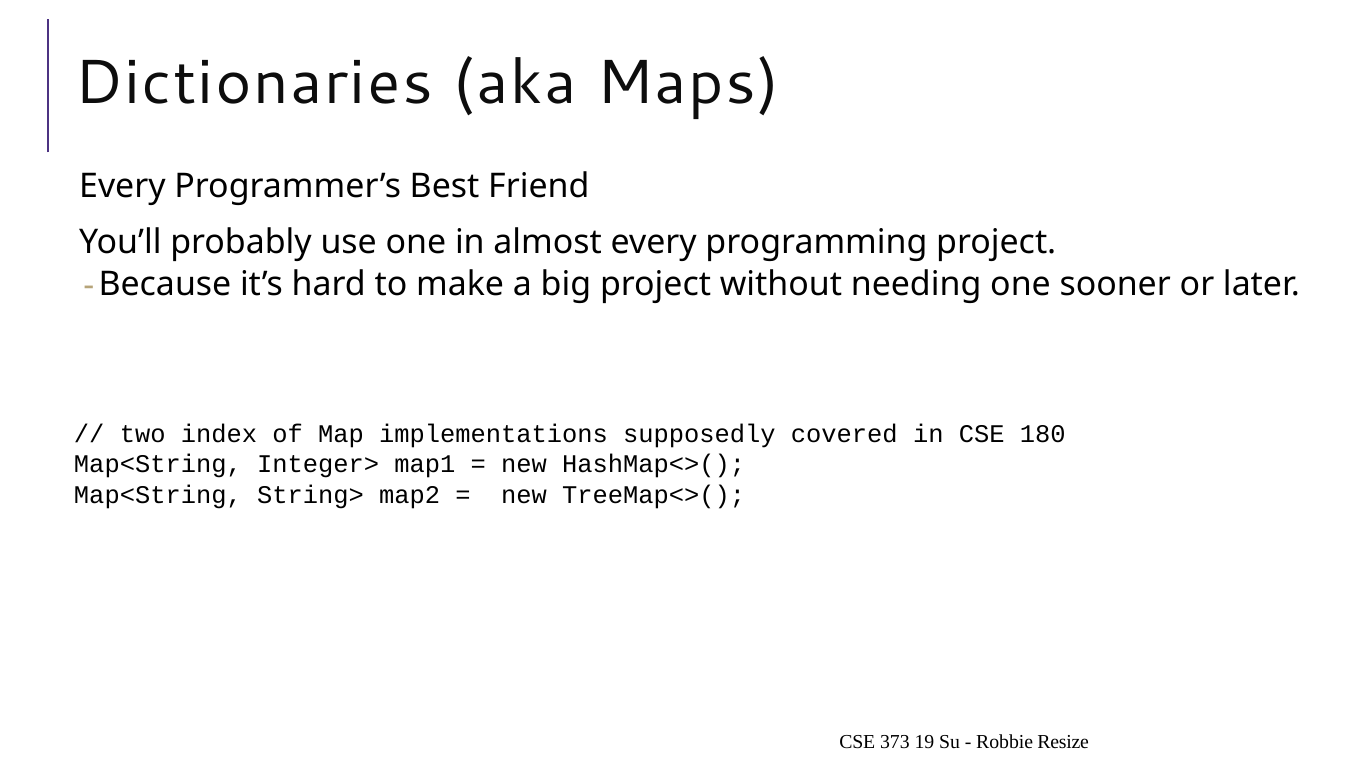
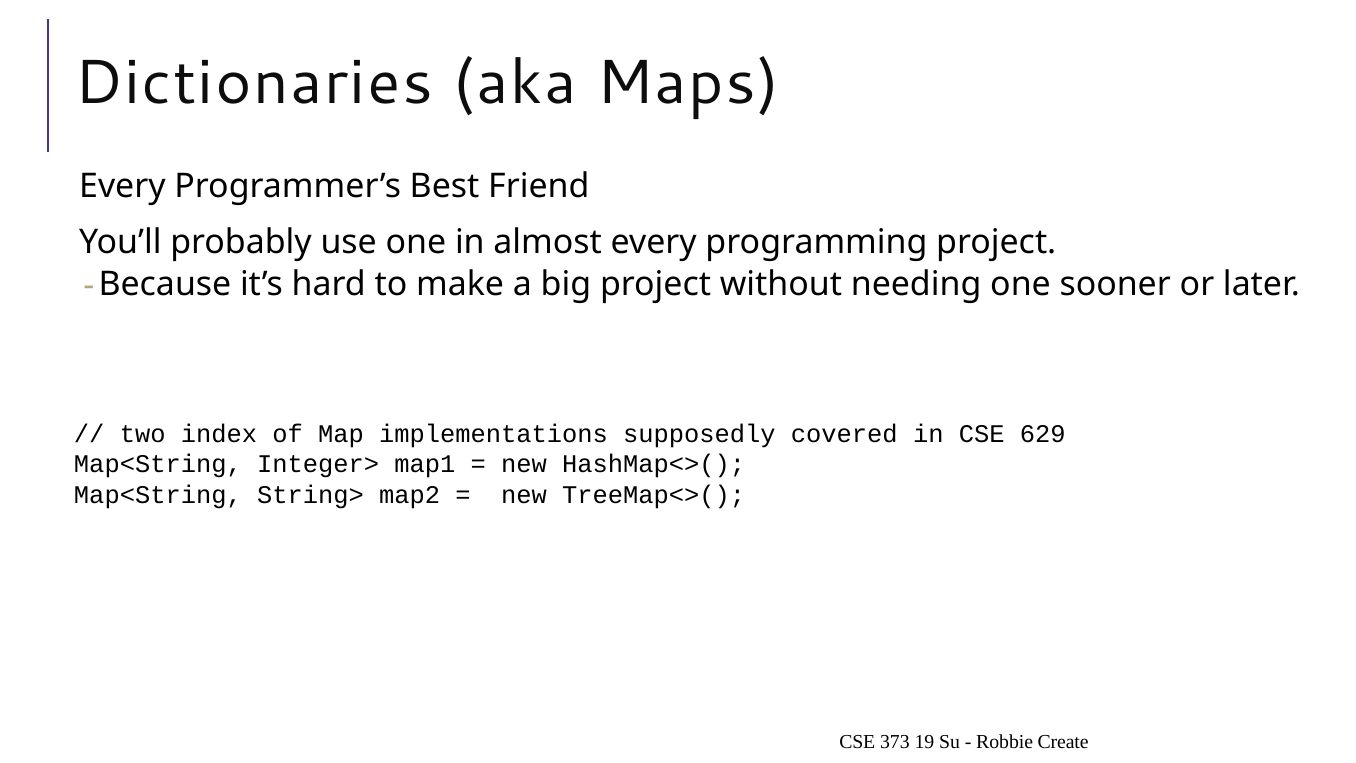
180: 180 -> 629 (1043, 434)
Resize: Resize -> Create (1063, 742)
